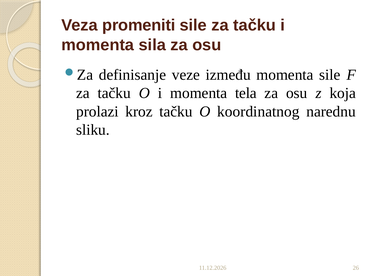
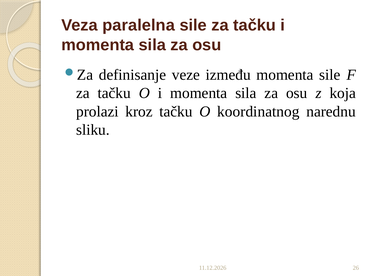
promeniti: promeniti -> paralelna (139, 25)
O i momenta tela: tela -> sila (246, 93)
